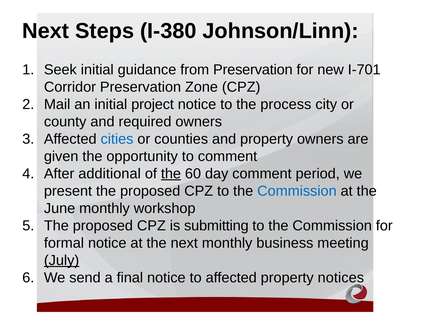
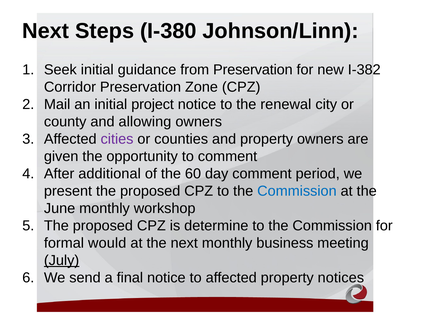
I-701: I-701 -> I-382 (364, 70)
process: process -> renewal (286, 104)
required: required -> allowing (145, 121)
cities colour: blue -> purple (117, 139)
the underline: present -> none (171, 173)
submitting: submitting -> determine (216, 225)
formal notice: notice -> would (107, 243)
